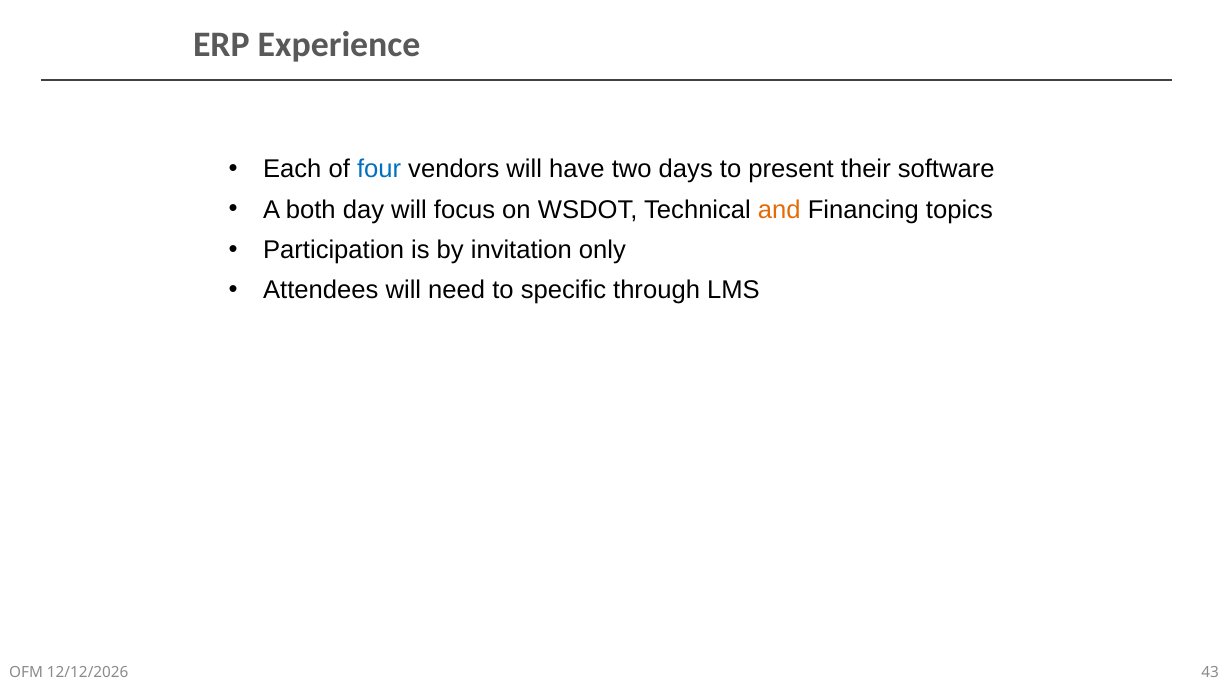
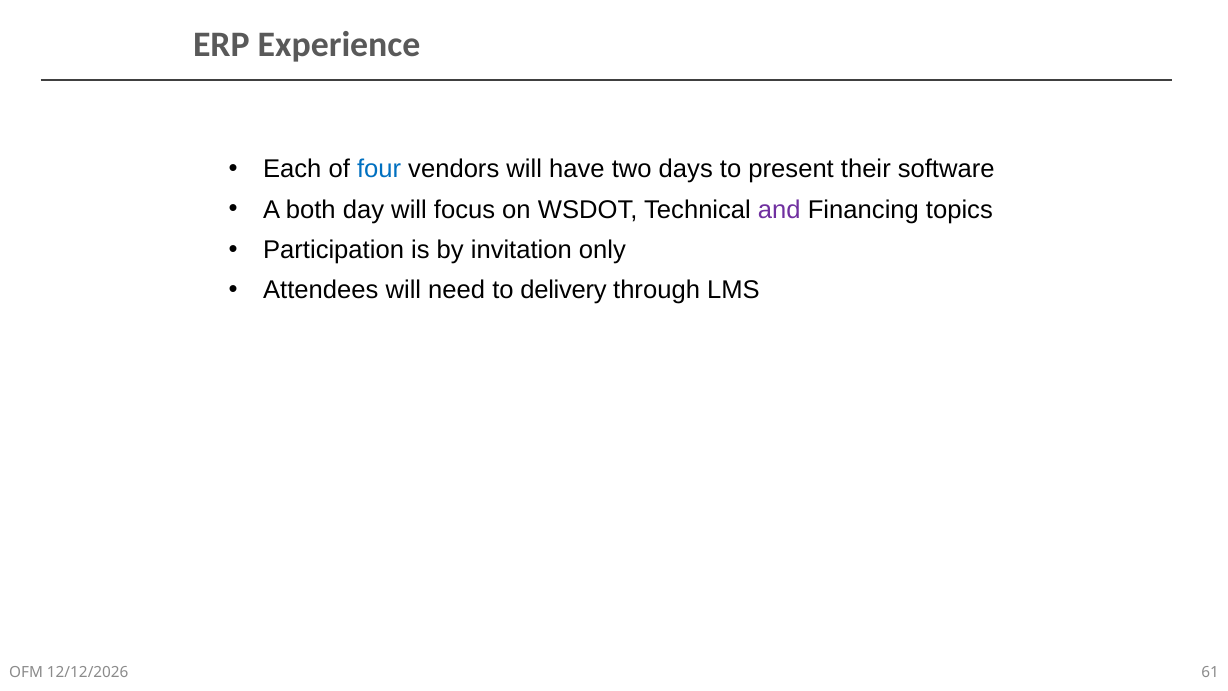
and colour: orange -> purple (779, 210)
specific: specific -> delivery (564, 290)
43: 43 -> 61 (1210, 672)
